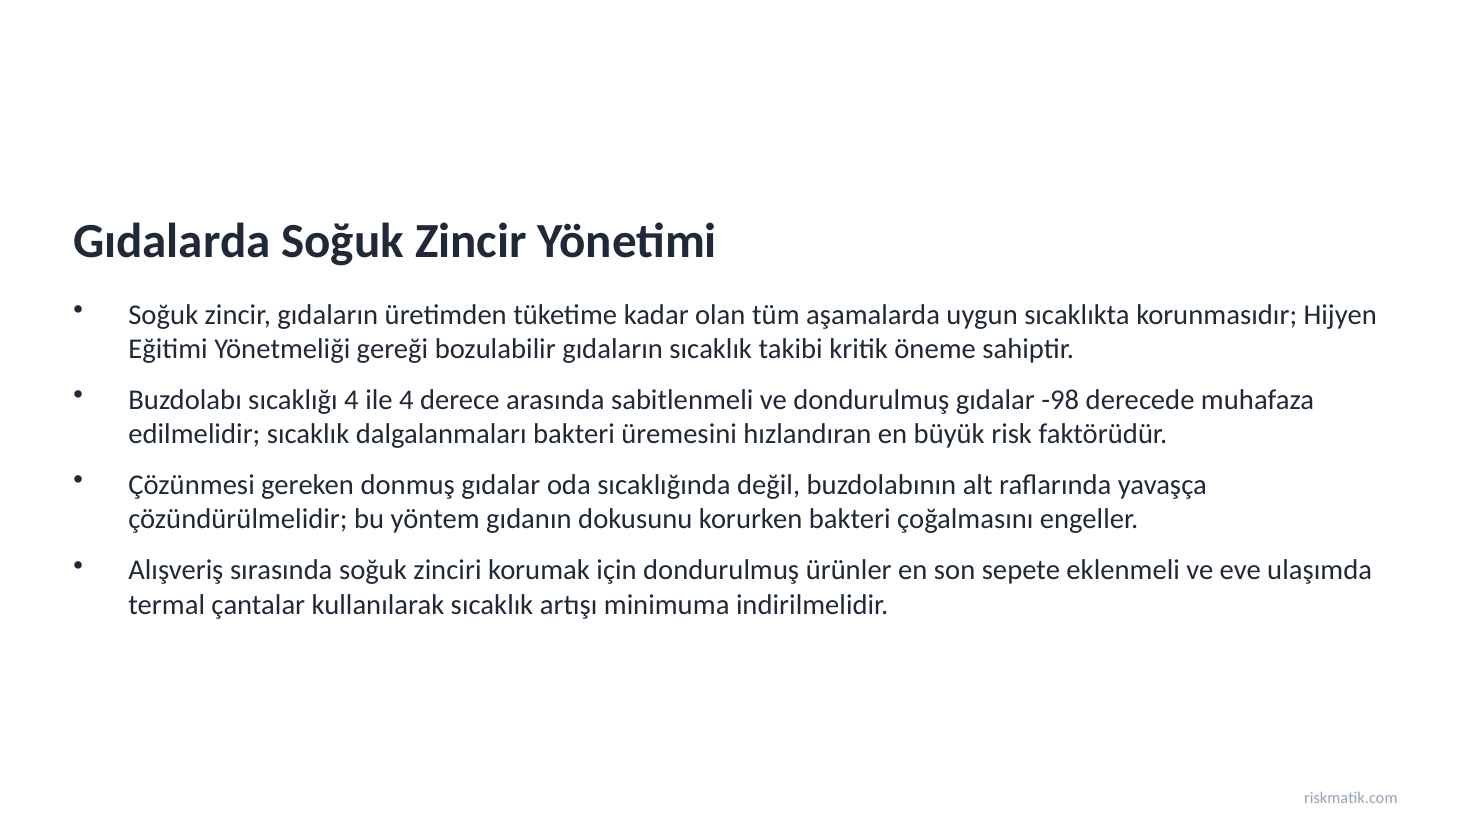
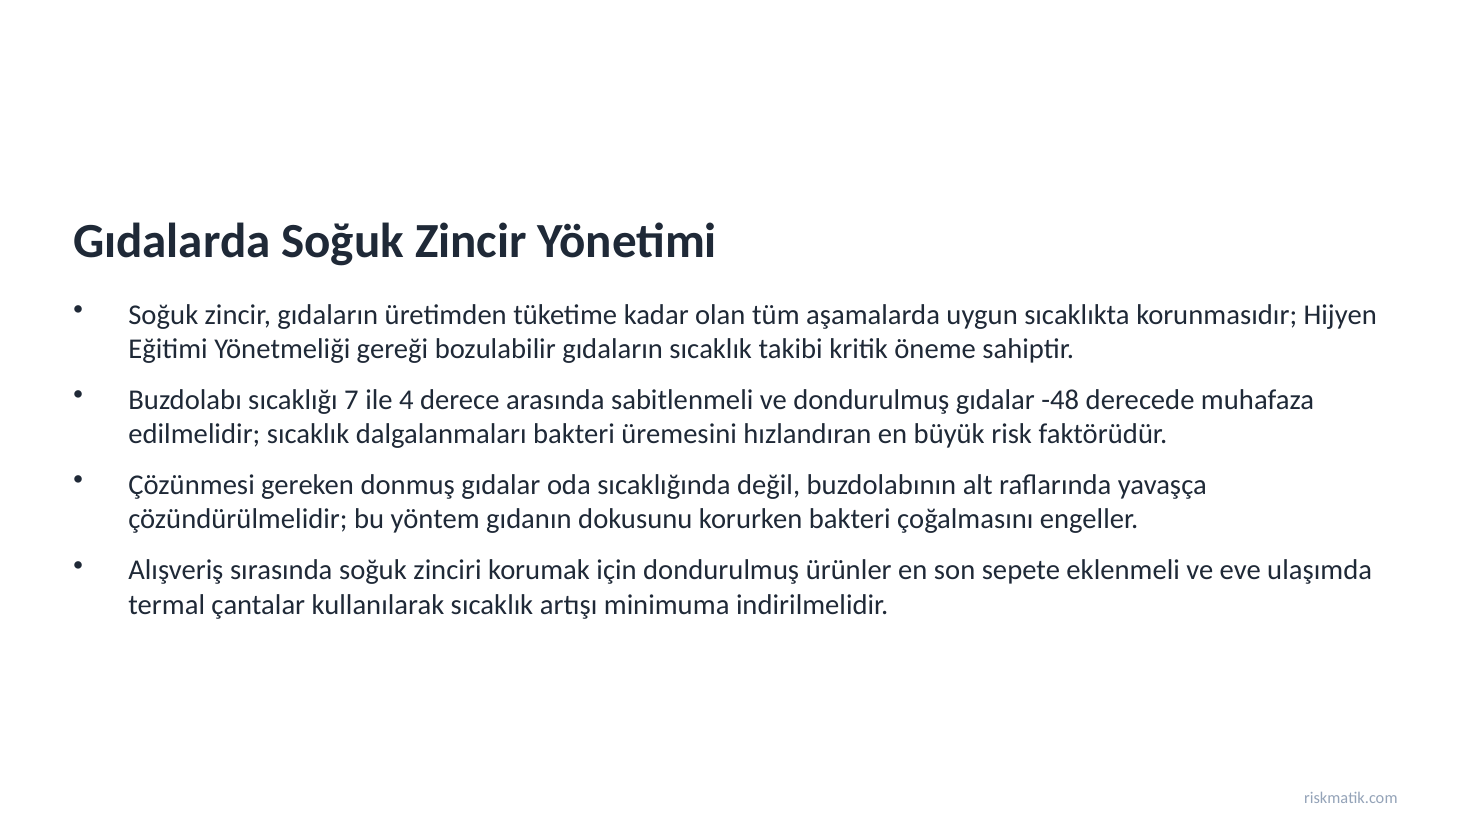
sıcaklığı 4: 4 -> 7 (351, 400)
-98: -98 -> -48 (1060, 400)
